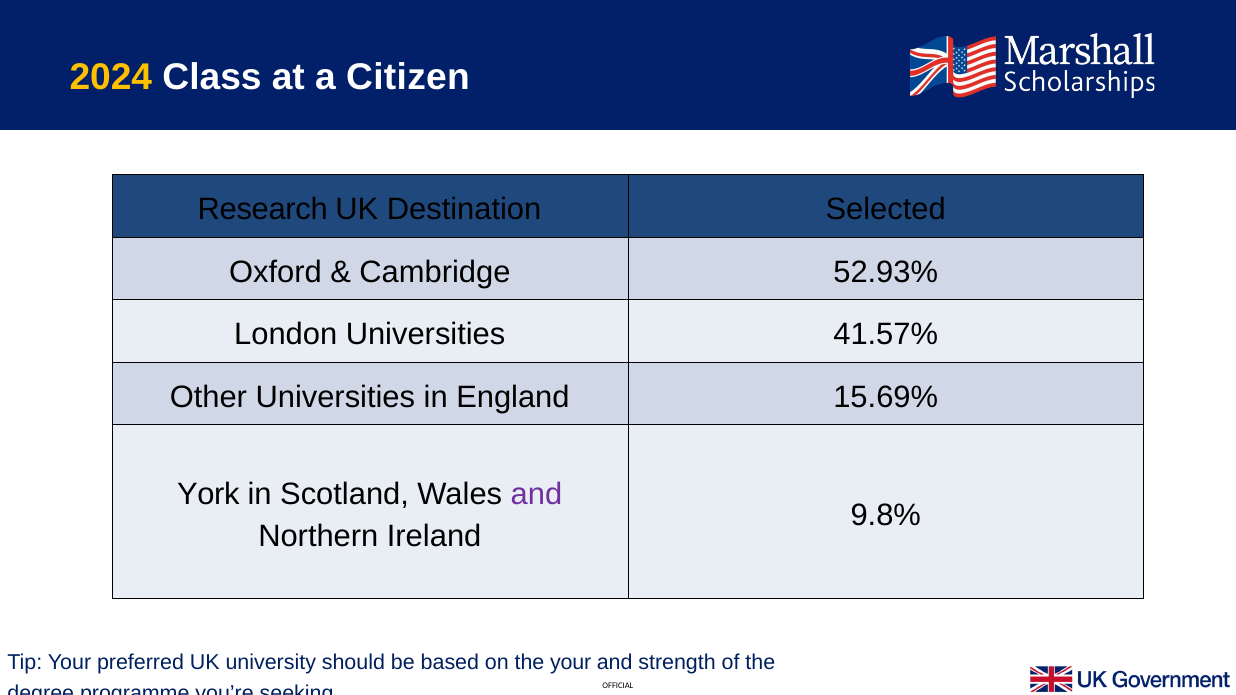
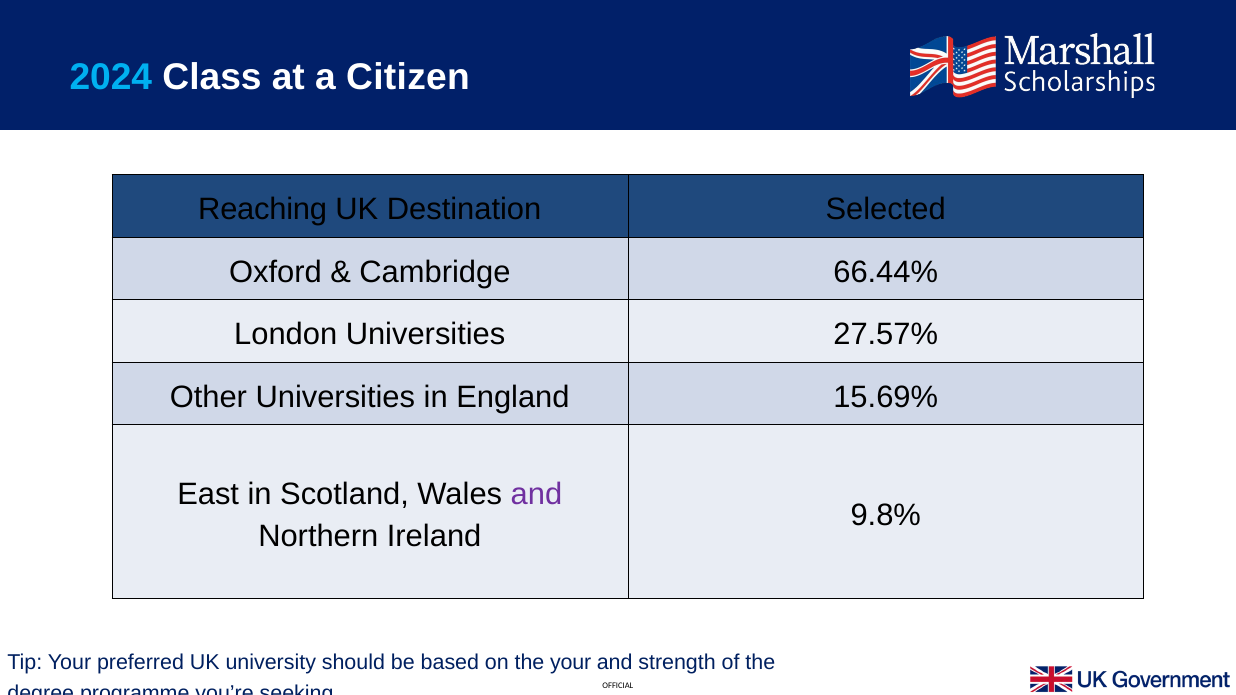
2024 colour: yellow -> light blue (111, 77)
Research: Research -> Reaching (263, 210)
52.93%: 52.93% -> 66.44% (886, 272)
41.57%: 41.57% -> 27.57% (886, 335)
York: York -> East (208, 495)
